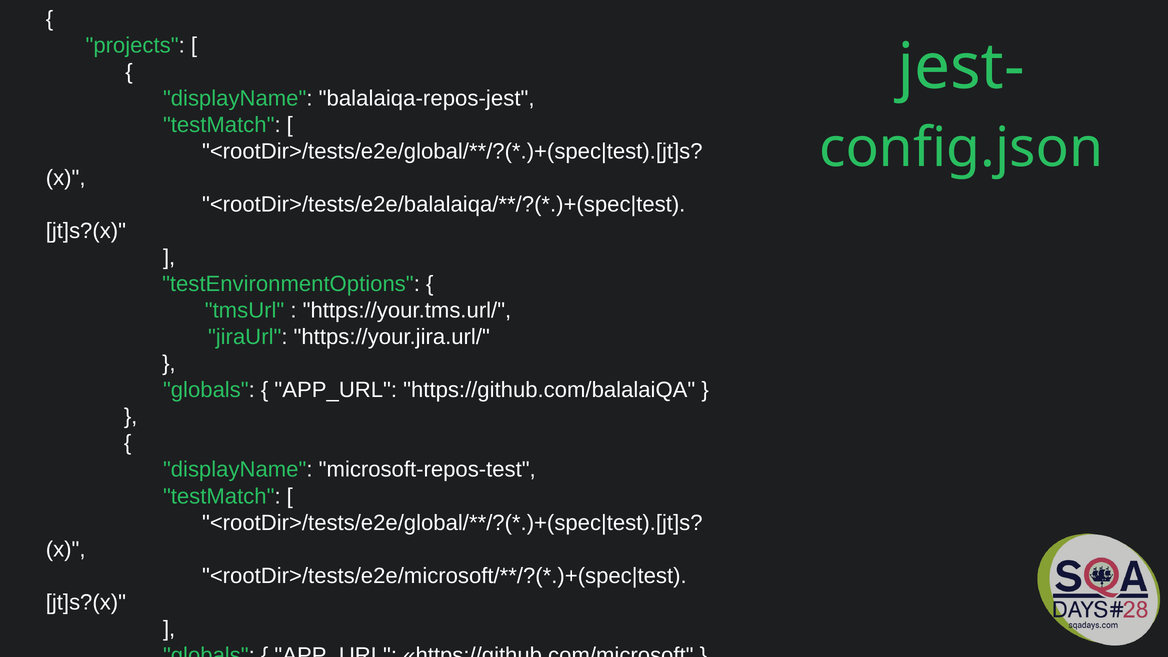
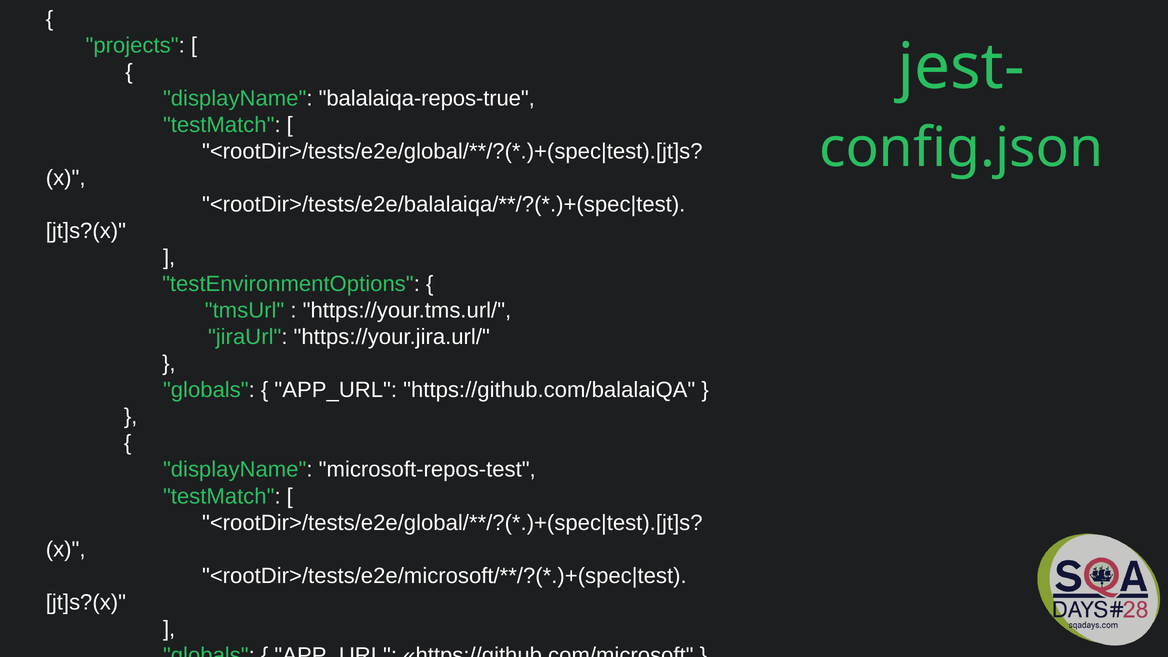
balalaiqa-repos-jest: balalaiqa-repos-jest -> balalaiqa-repos-true (427, 99)
